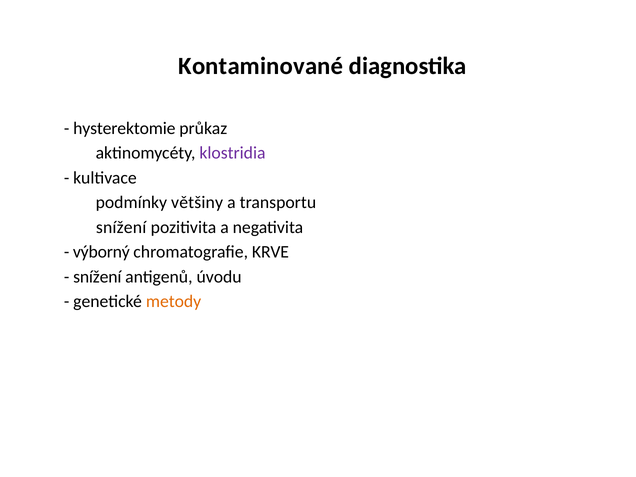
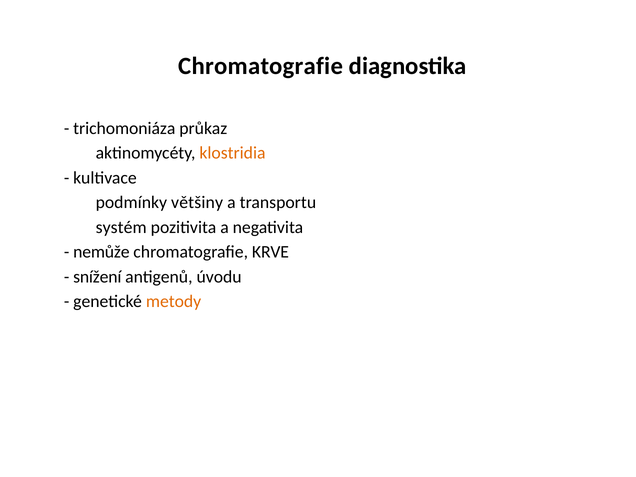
Kontaminované: Kontaminované -> Chromatografie (261, 66)
hysterektomie: hysterektomie -> trichomoniáza (124, 128)
klostridia colour: purple -> orange (232, 153)
snížení: snížení -> systém (121, 227)
výborný: výborný -> nemůže (101, 252)
